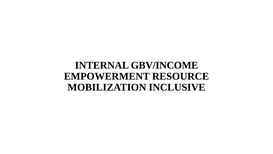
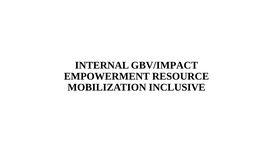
GBV/INCOME: GBV/INCOME -> GBV/IMPACT (164, 65)
